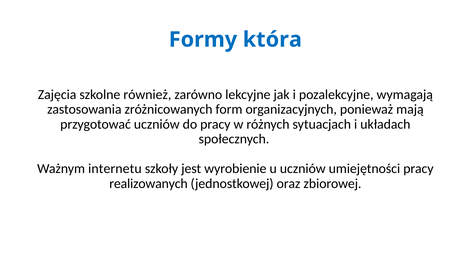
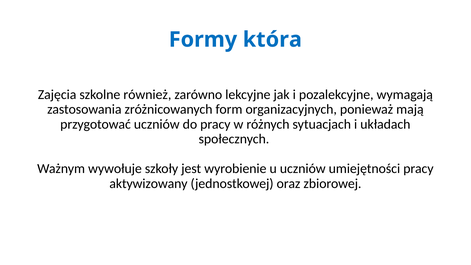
internetu: internetu -> wywołuje (115, 169)
realizowanych: realizowanych -> aktywizowany (148, 184)
